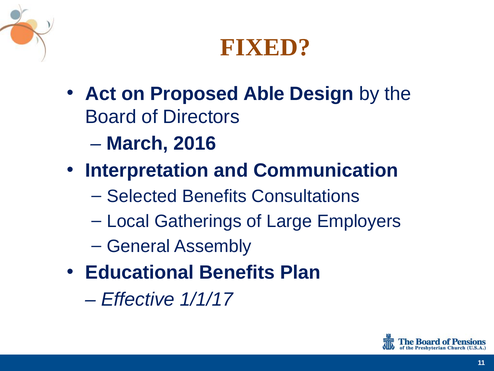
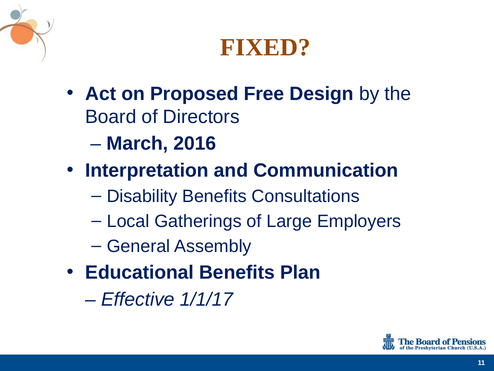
Able: Able -> Free (264, 94)
Selected: Selected -> Disability (142, 196)
